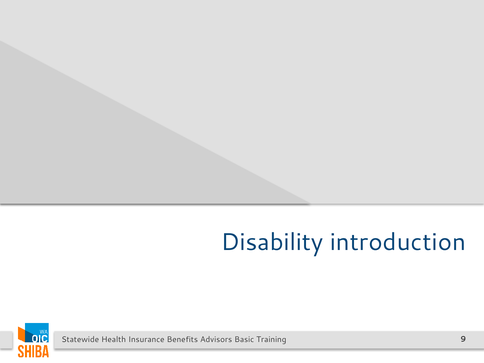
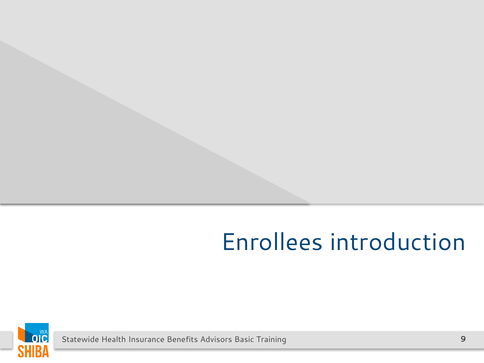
Disability: Disability -> Enrollees (272, 242)
